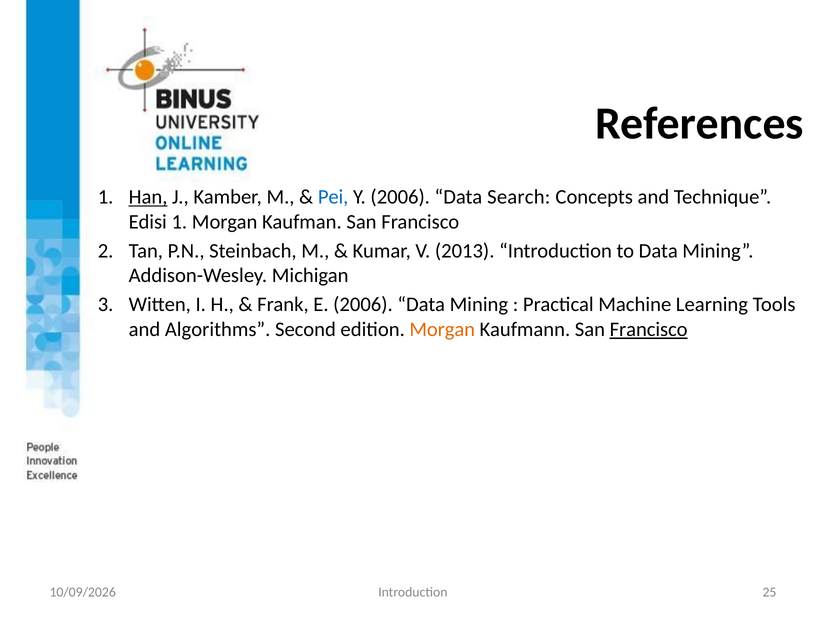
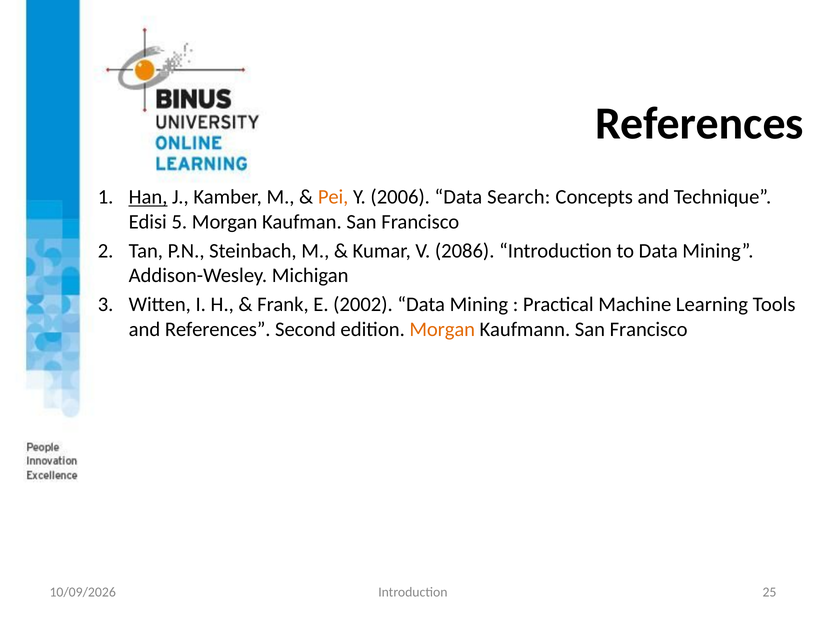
Pei colour: blue -> orange (333, 197)
Edisi 1: 1 -> 5 (179, 222)
2013: 2013 -> 2086 (465, 251)
E 2006: 2006 -> 2002 (363, 304)
and Algorithms: Algorithms -> References (218, 329)
Francisco underline: present -> none (649, 329)
